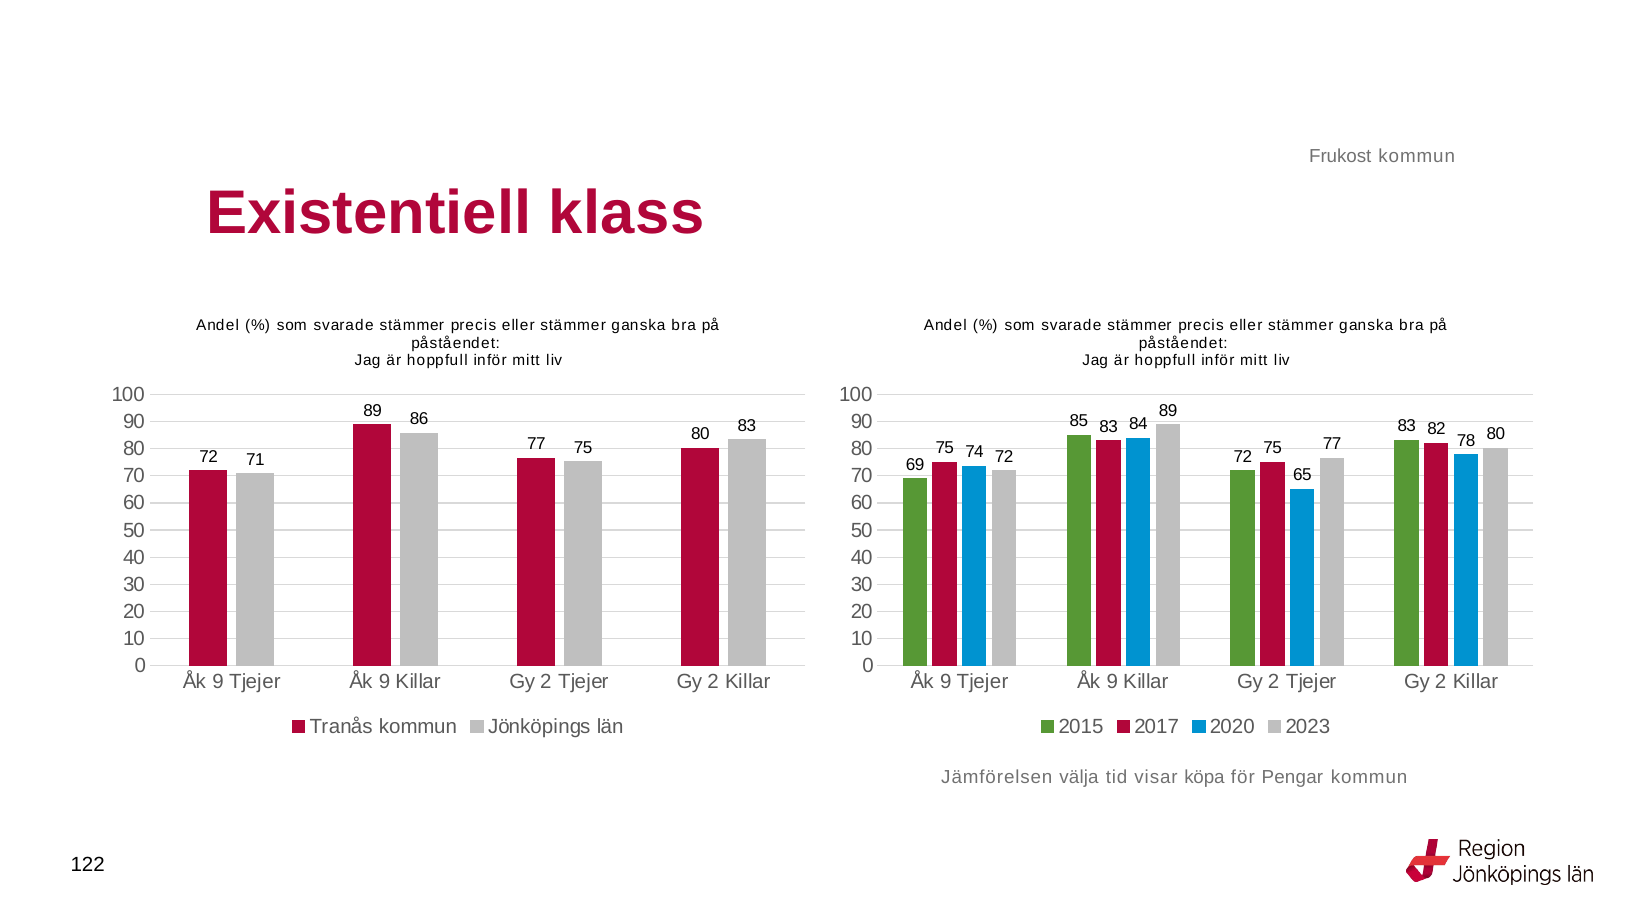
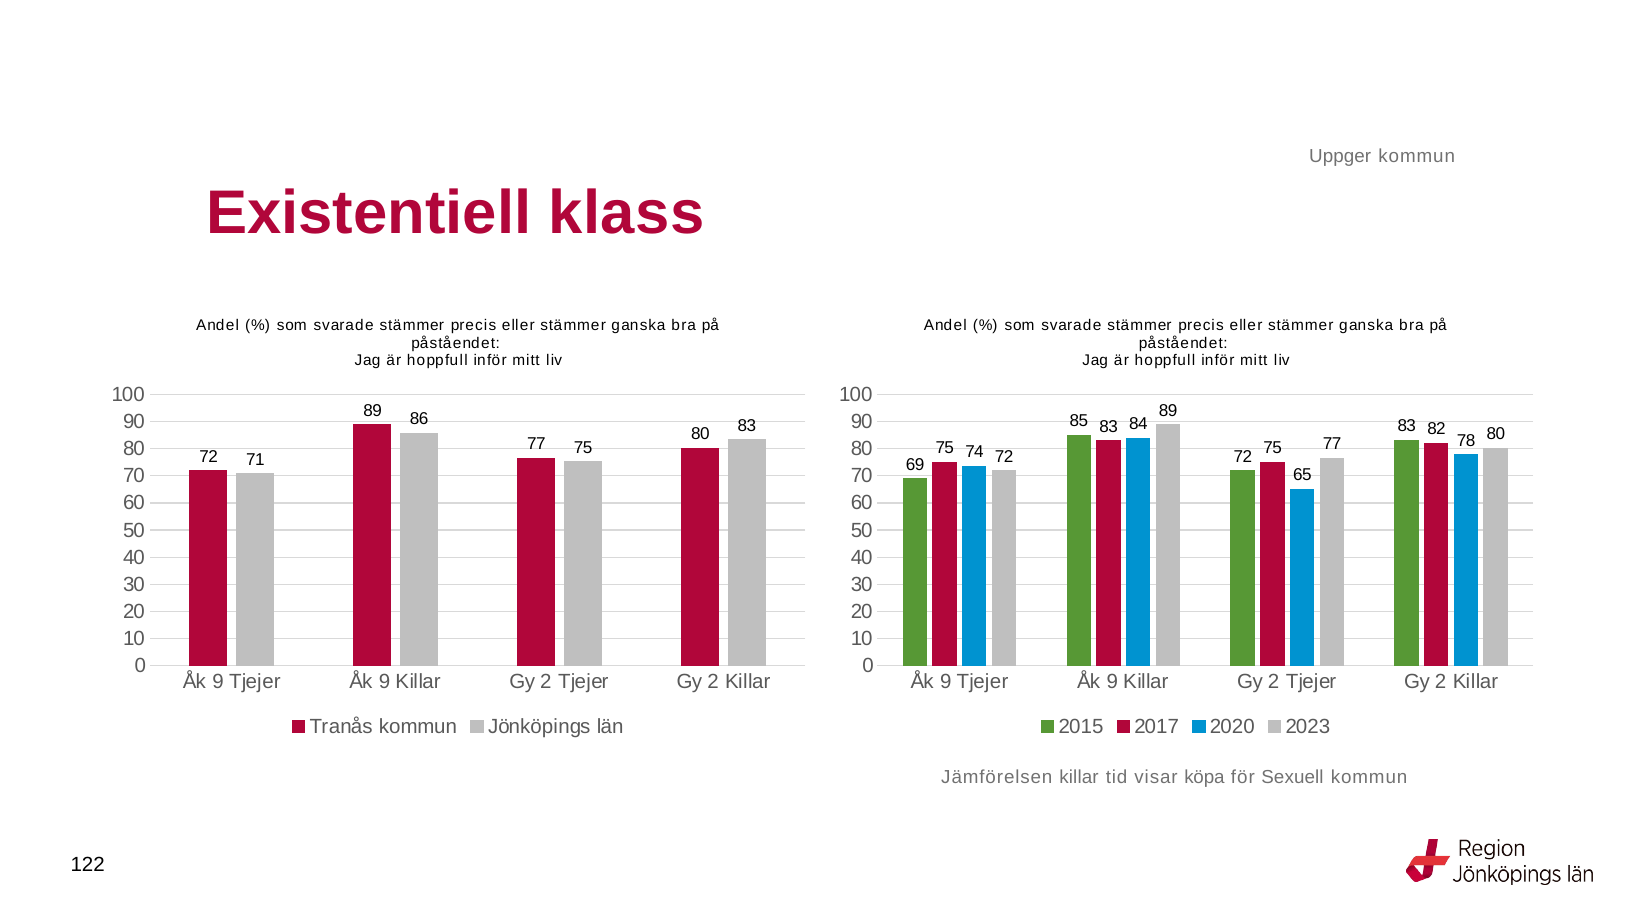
Frukost: Frukost -> Uppger (1340, 156)
Jämförelsen välja: välja -> killar (1079, 777)
Pengar: Pengar -> Sexuell (1292, 777)
